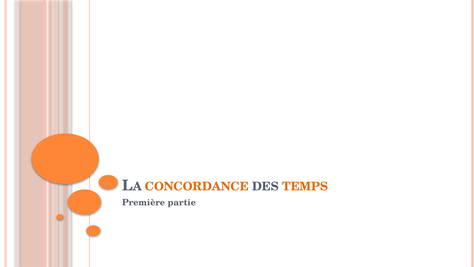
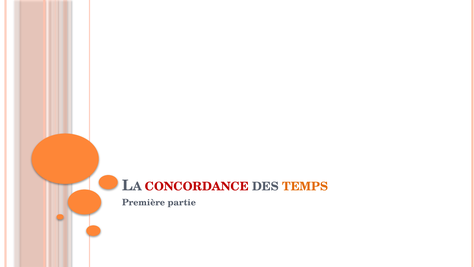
CONCORDANCE colour: orange -> red (197, 186)
